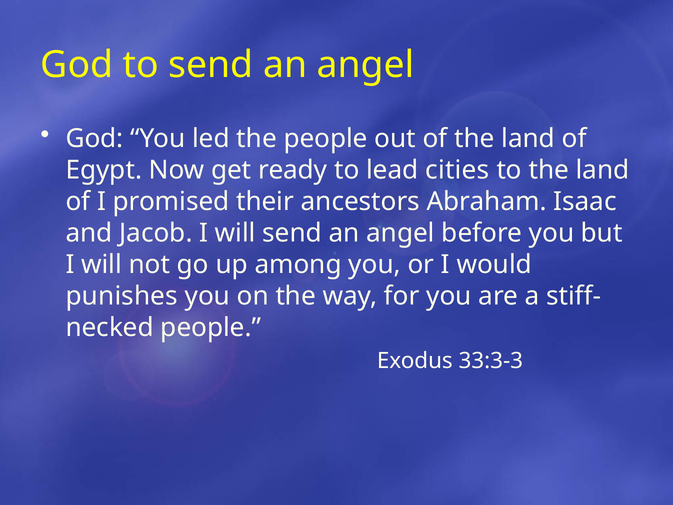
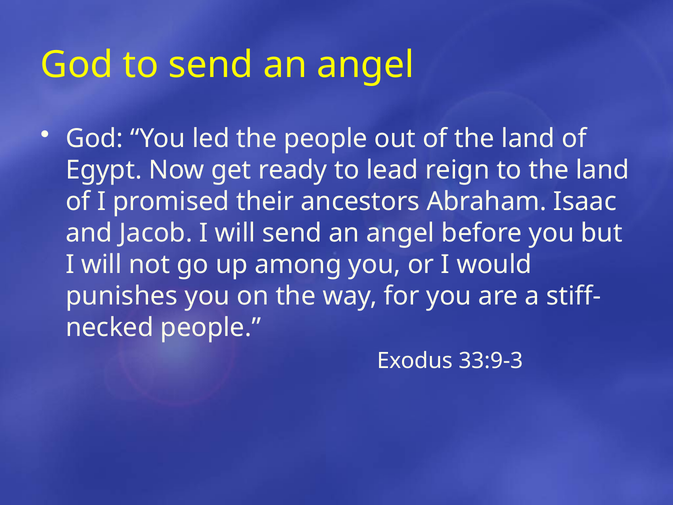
cities: cities -> reign (457, 170)
33:3-3: 33:3-3 -> 33:9-3 (491, 361)
